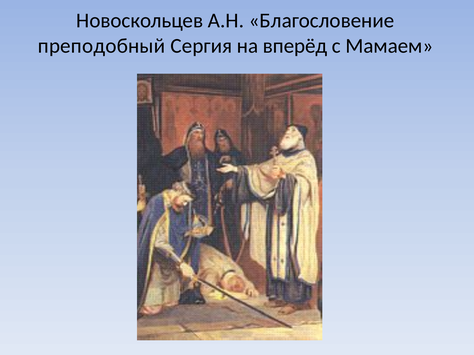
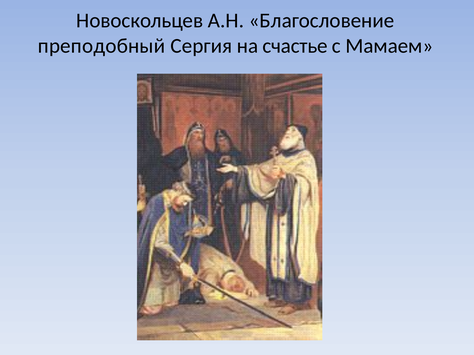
вперёд: вперёд -> счастье (295, 46)
